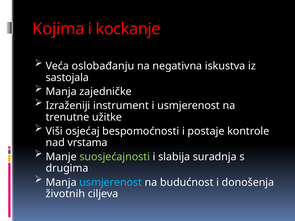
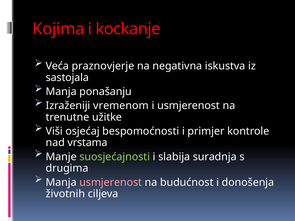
oslobađanju: oslobađanju -> praznovjerje (103, 66)
zajedničke: zajedničke -> ponašanju (106, 92)
instrument: instrument -> vremenom (121, 106)
postaje: postaje -> primjer (206, 131)
usmjerenost colour: light blue -> pink (111, 182)
